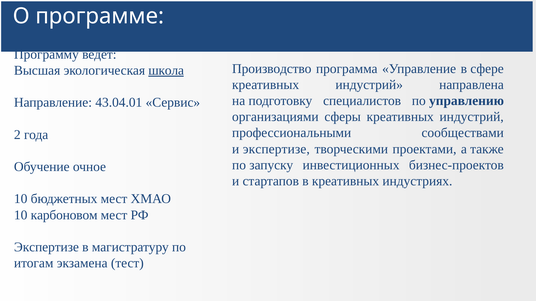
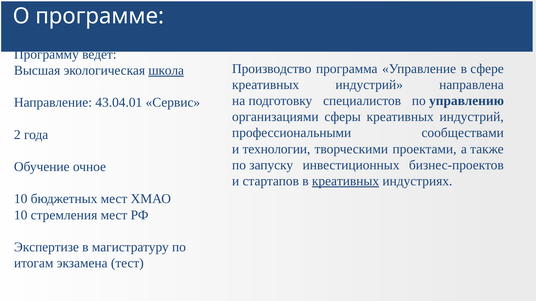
и экспертизе: экспертизе -> технологии (276, 149)
креативных underline: none -> present (346, 181)
карбоновом: карбоновом -> стремления (64, 215)
